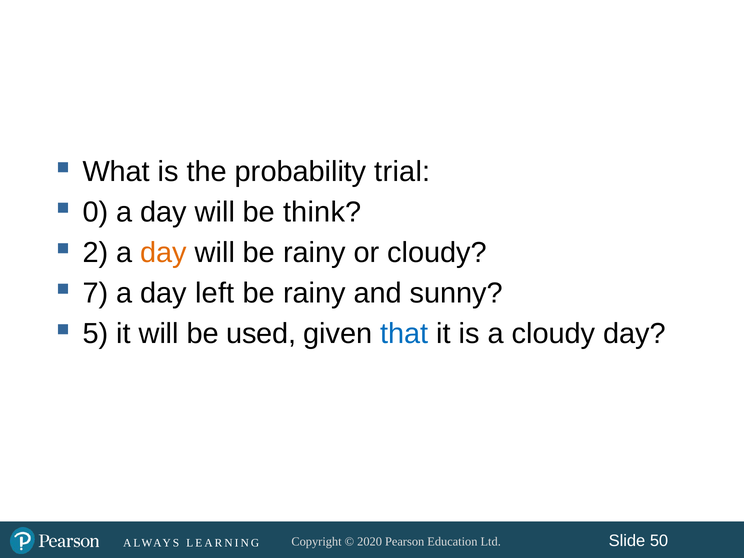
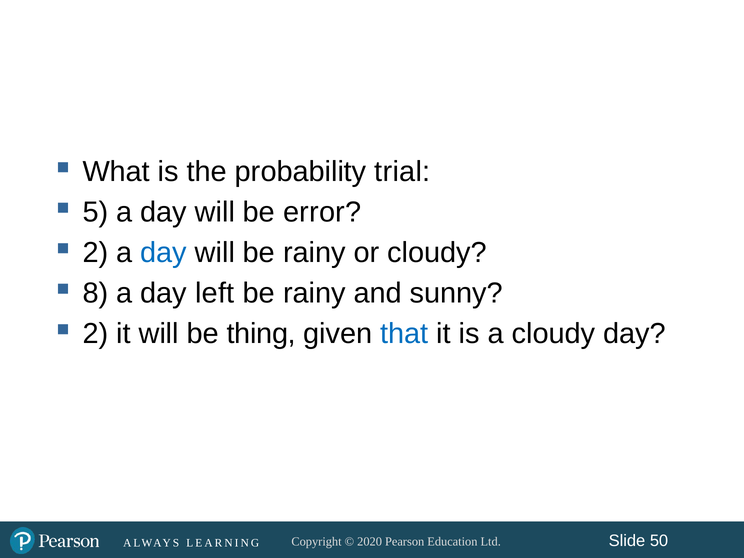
0: 0 -> 5 (95, 212)
think: think -> error (322, 212)
day colour: orange -> blue (164, 253)
7: 7 -> 8 (95, 293)
5: 5 -> 2 (95, 334)
used: used -> thing (261, 334)
